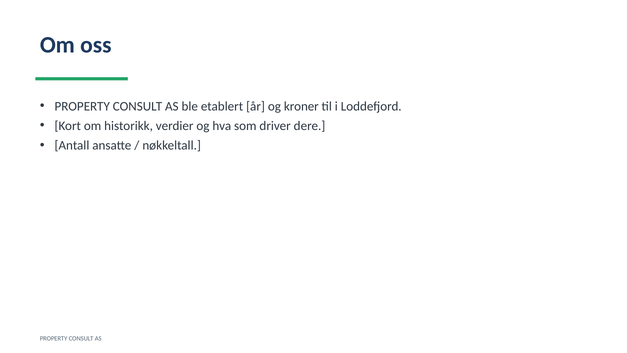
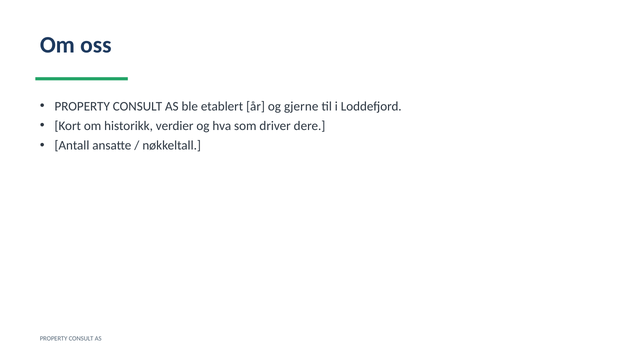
kroner: kroner -> gjerne (301, 106)
